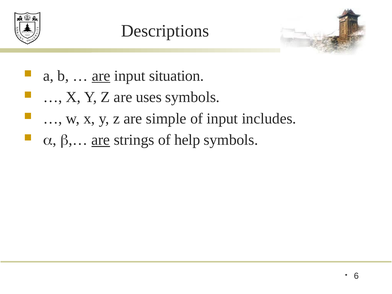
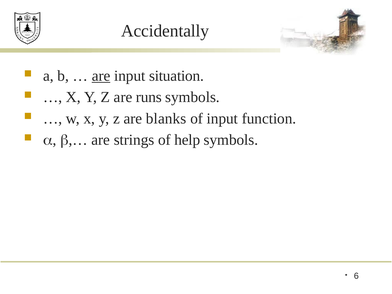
Descriptions: Descriptions -> Accidentally (165, 31)
uses: uses -> runs (149, 97)
simple: simple -> blanks (166, 119)
includes: includes -> function (269, 119)
are underline: present -> none (101, 140)
